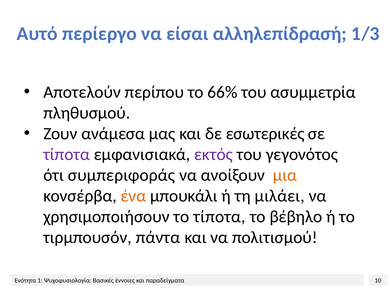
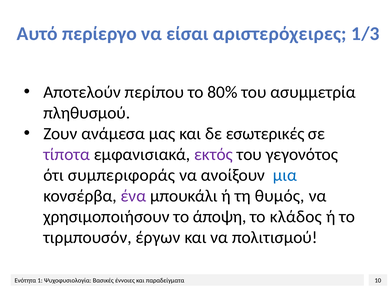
αλληλεπίδρασή: αλληλεπίδρασή -> αριστερόχειρες (280, 34)
66%: 66% -> 80% (222, 92)
μια colour: orange -> blue (285, 175)
ένα colour: orange -> purple (133, 196)
μιλάει: μιλάει -> θυμός (280, 196)
το τίποτα: τίποτα -> άποψη (220, 217)
βέβηλο: βέβηλο -> κλάδος (296, 217)
πάντα: πάντα -> έργων (158, 238)
